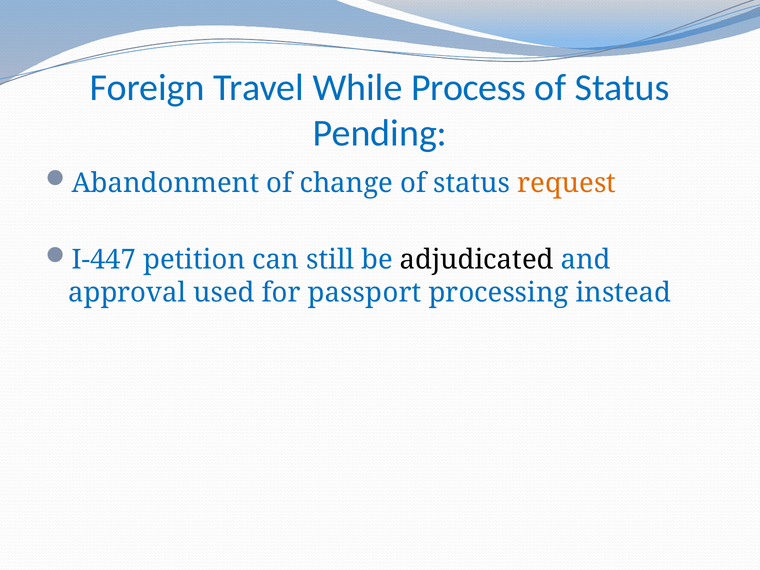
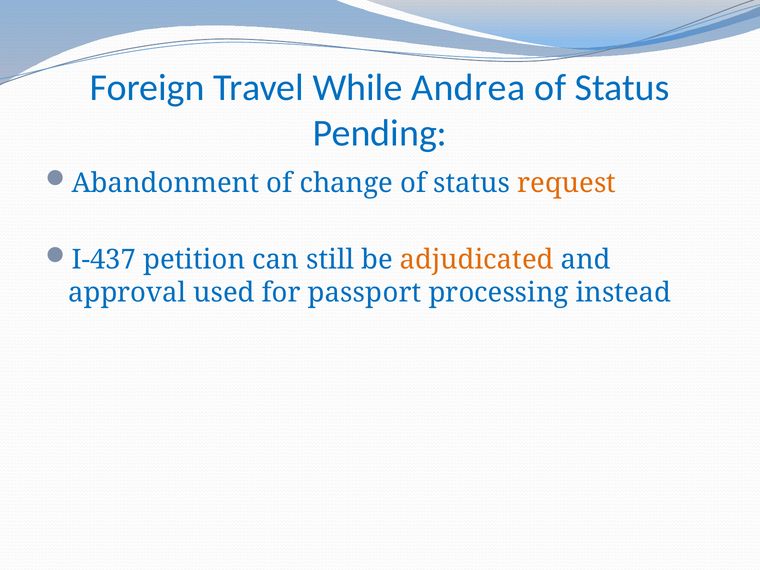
Process: Process -> Andrea (468, 88)
I-447: I-447 -> I-437 (104, 260)
adjudicated colour: black -> orange (477, 260)
